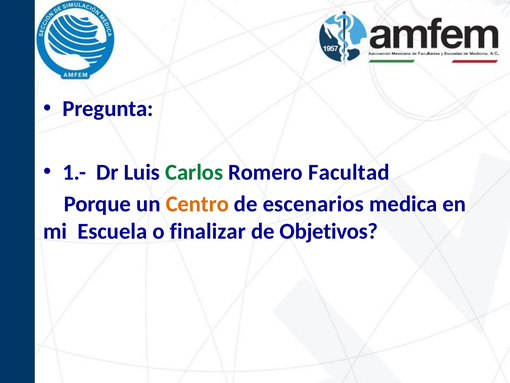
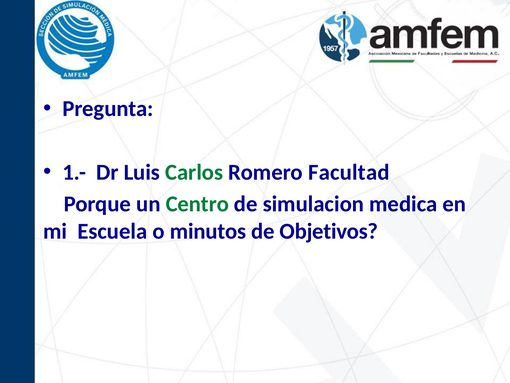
Centro colour: orange -> green (197, 204)
escenarios: escenarios -> simulacion (313, 204)
finalizar: finalizar -> minutos (208, 231)
